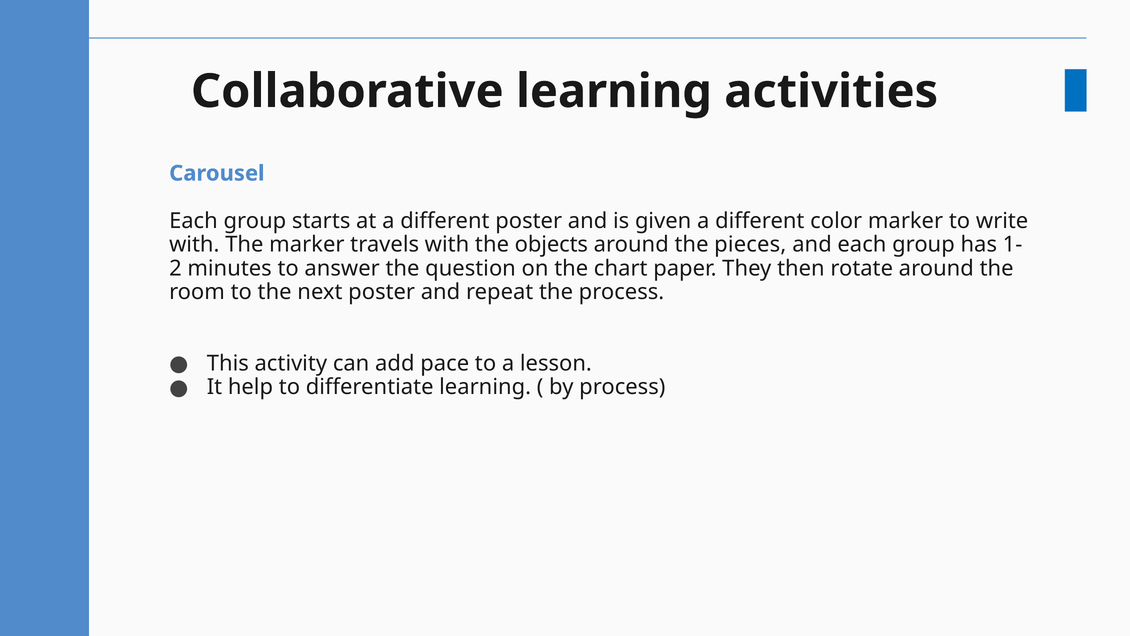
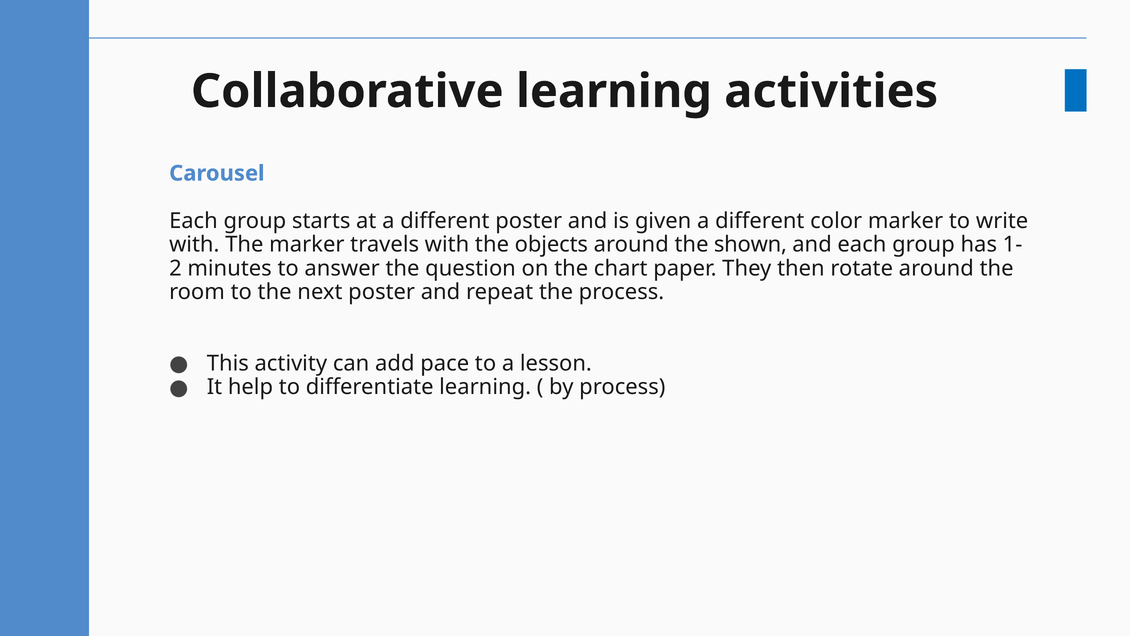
pieces: pieces -> shown (750, 245)
